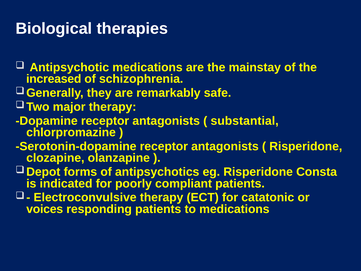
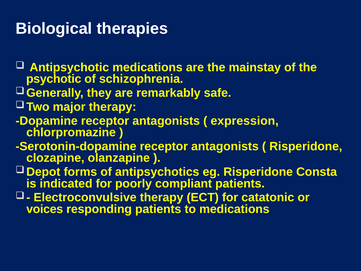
increased: increased -> psychotic (54, 79)
substantial: substantial -> expression (245, 121)
